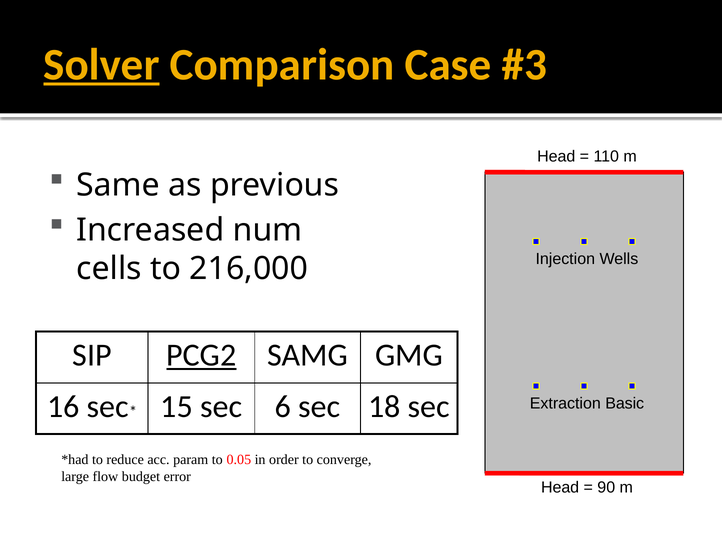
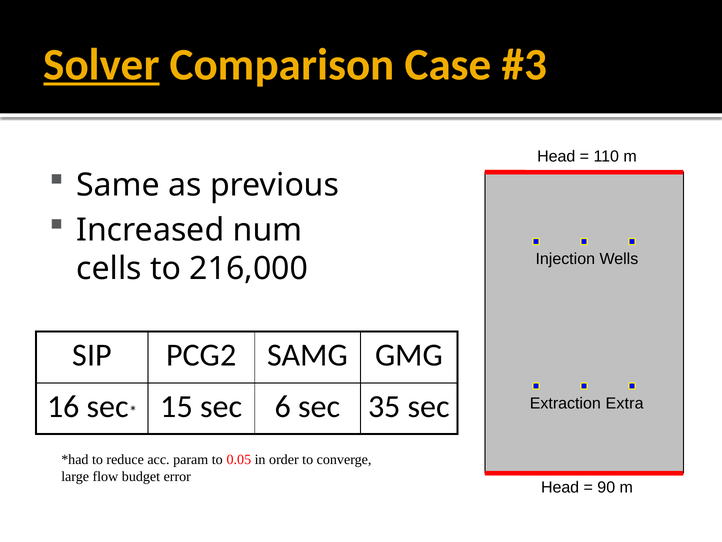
PCG2 underline: present -> none (201, 355)
18: 18 -> 35 (384, 406)
Basic: Basic -> Extra (625, 403)
